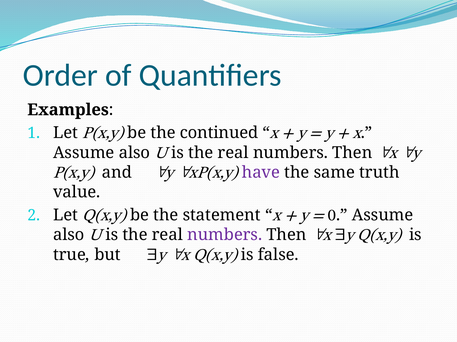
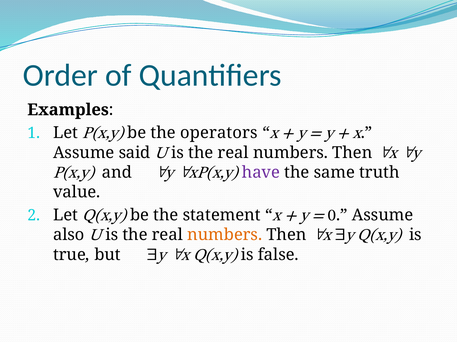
continued: continued -> operators (219, 133)
also: also -> said (135, 153)
numbers colour: purple -> orange (225, 235)
